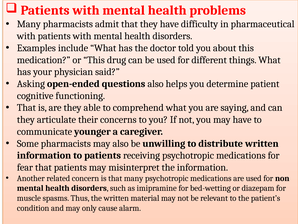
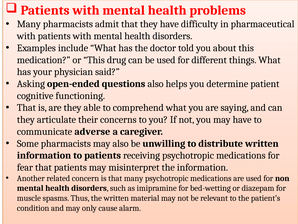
younger: younger -> adverse (92, 131)
